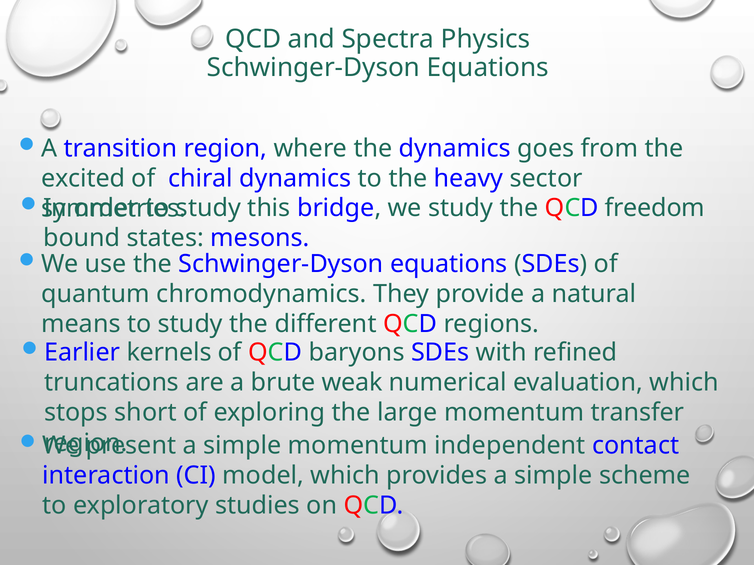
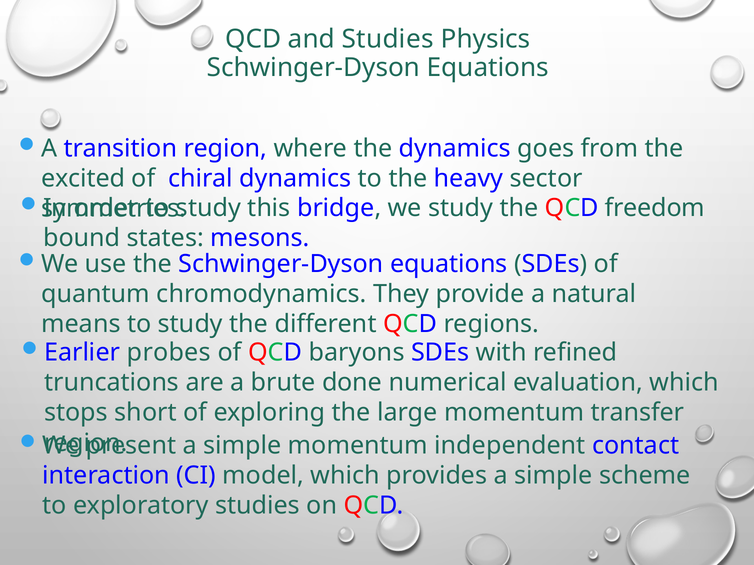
and Spectra: Spectra -> Studies (388, 39)
kernels: kernels -> probes (169, 353)
weak: weak -> done (352, 383)
